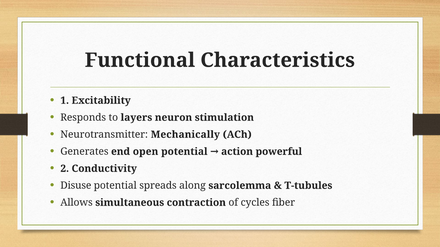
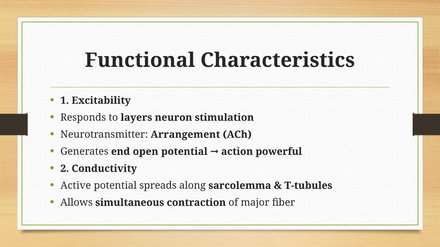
Mechanically: Mechanically -> Arrangement (185, 135)
Disuse: Disuse -> Active (76, 186)
cycles: cycles -> major (255, 203)
